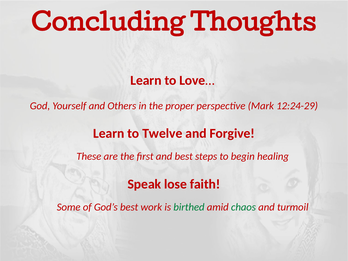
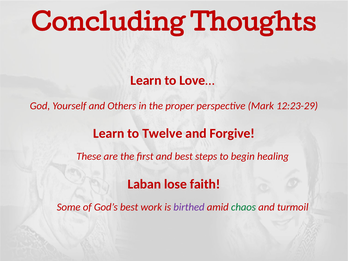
12:24-29: 12:24-29 -> 12:23-29 (297, 106)
Speak: Speak -> Laban (144, 184)
birthed colour: green -> purple (189, 207)
